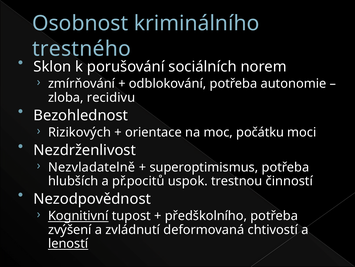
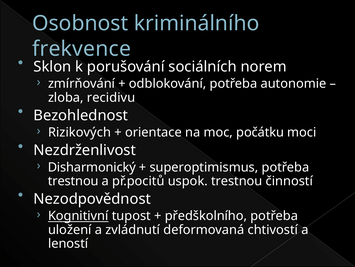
trestného: trestného -> frekvence (82, 49)
Nezvladatelně: Nezvladatelně -> Disharmonický (92, 167)
hlubších: hlubších -> trestnou (73, 181)
zvýšení: zvýšení -> uložení (70, 229)
leností underline: present -> none (68, 243)
